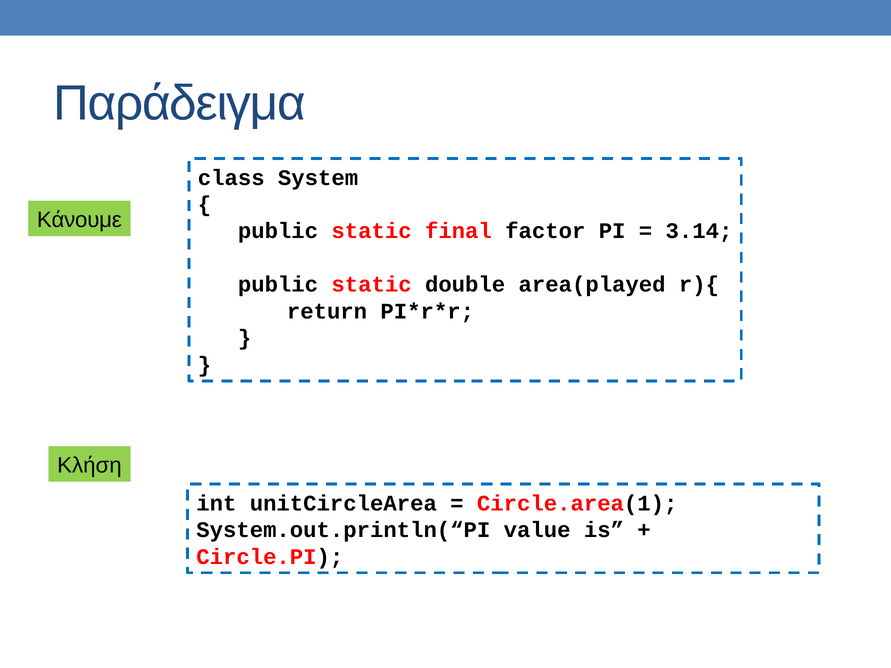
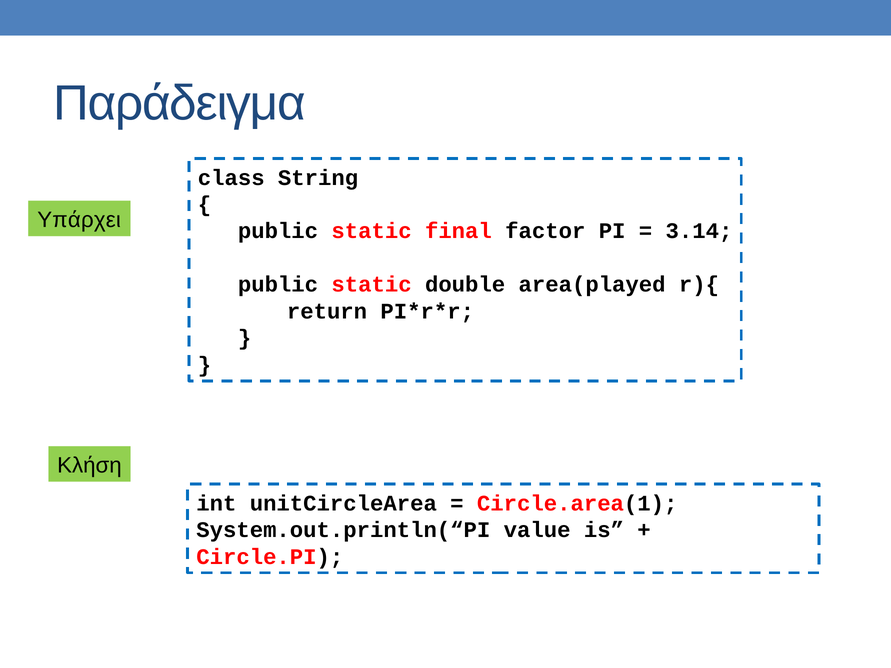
System: System -> String (318, 178)
Κάνουμε: Κάνουμε -> Υπάρχει (79, 220)
